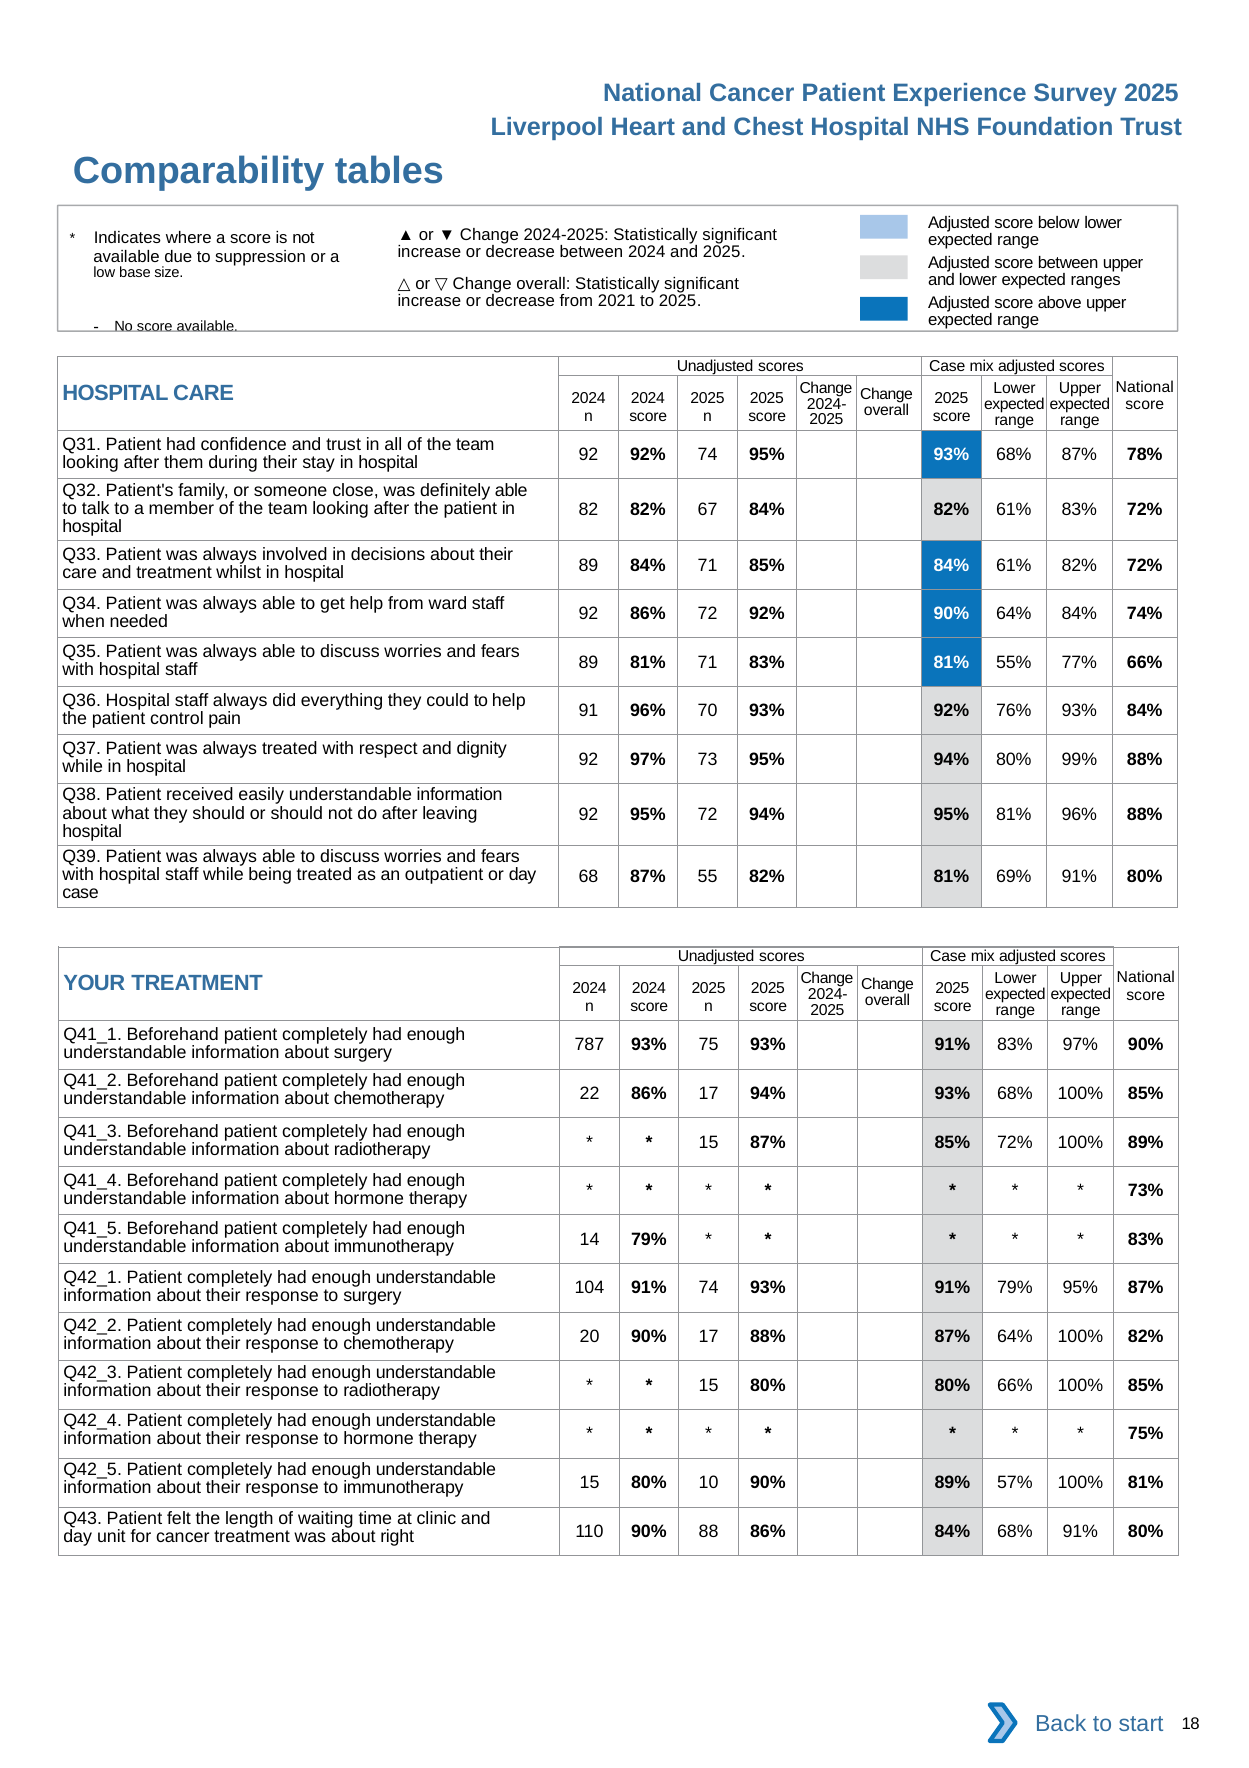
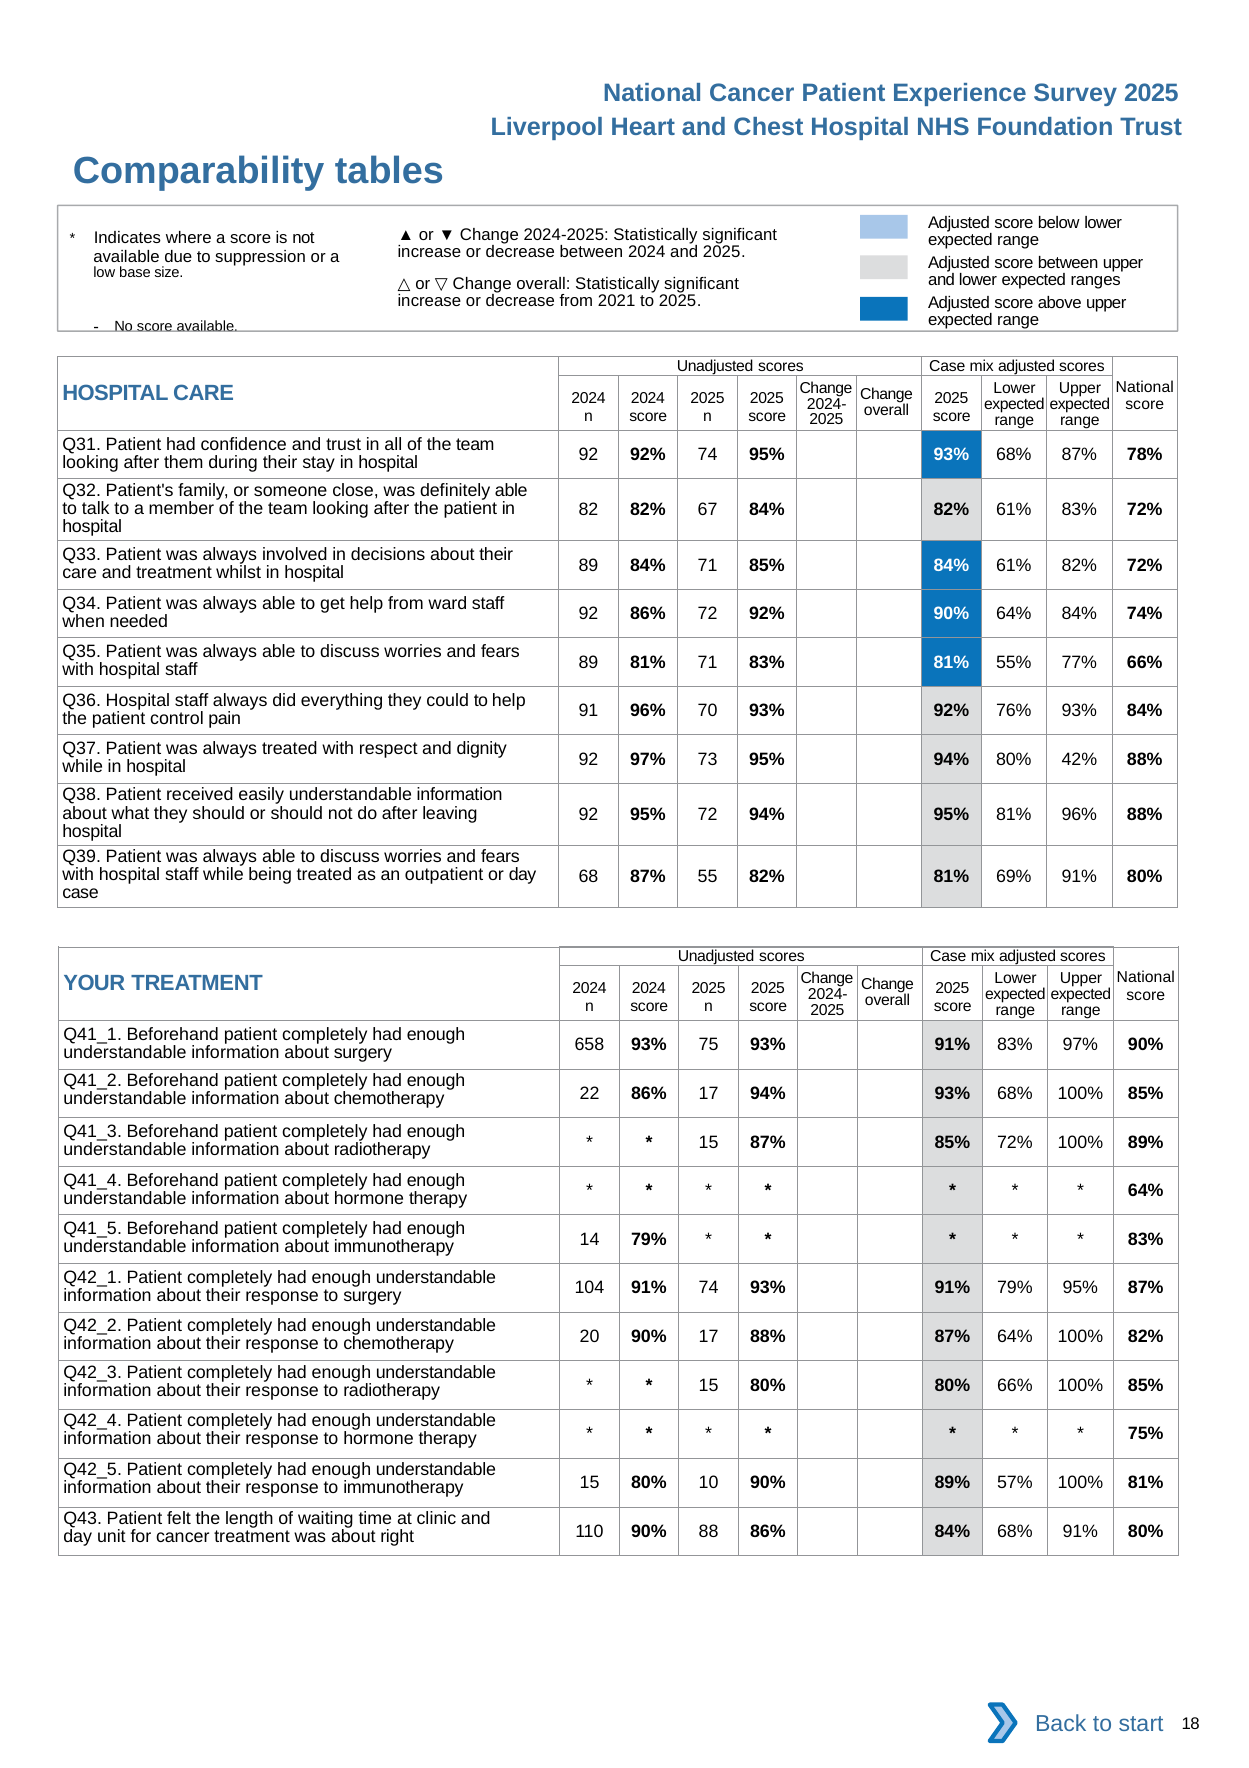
99%: 99% -> 42% (1079, 759)
787: 787 -> 658 (589, 1045)
73%: 73% -> 64% (1146, 1191)
